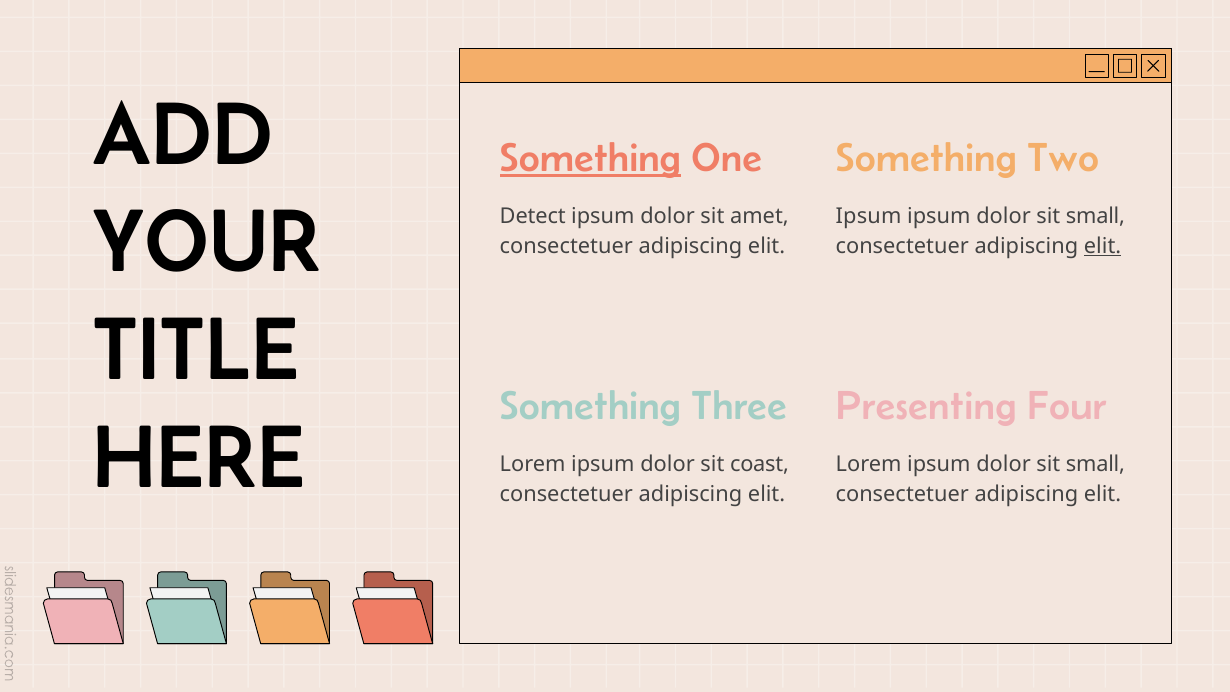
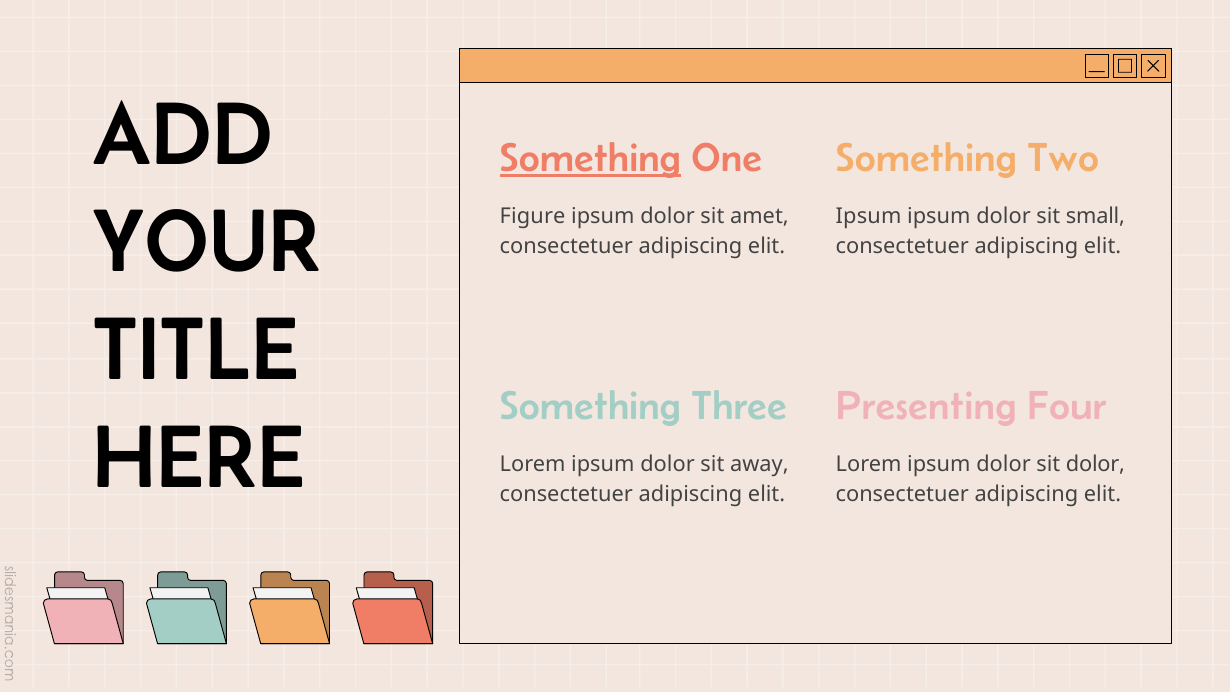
Detect: Detect -> Figure (533, 216)
elit underline: present -> none (1103, 246)
coast: coast -> away (759, 465)
small: small -> dolor (1095, 465)
